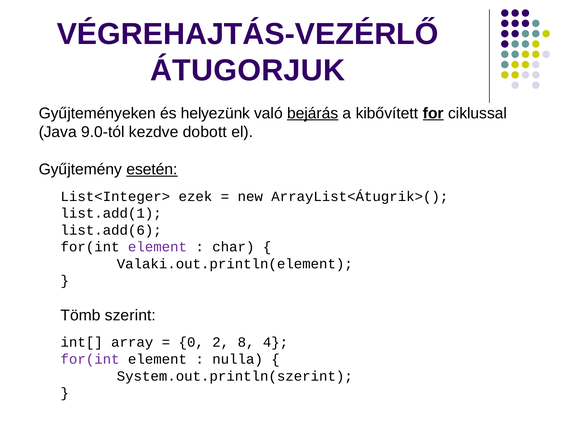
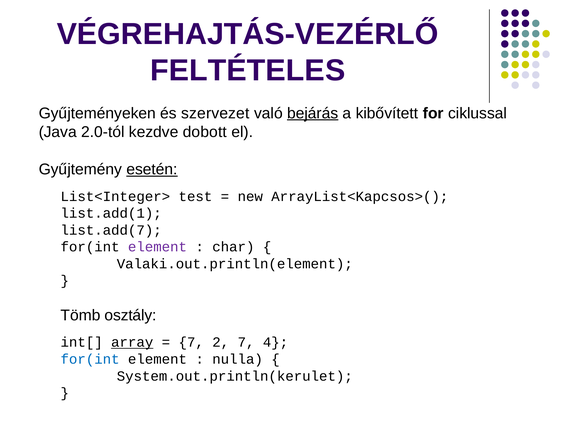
ÁTUGORJUK: ÁTUGORJUK -> FELTÉTELES (248, 71)
helyezünk: helyezünk -> szervezet (215, 113)
for underline: present -> none (433, 113)
9.0-tól: 9.0-tól -> 2.0-tól (103, 132)
ezek: ezek -> test (195, 197)
ArrayList<Átugrik>(: ArrayList<Átugrik>( -> ArrayList<Kapcsos>( (360, 197)
list.add(6: list.add(6 -> list.add(7 (111, 230)
szerint: szerint -> osztály (130, 316)
array underline: none -> present (132, 343)
0: 0 -> 7 (191, 343)
2 8: 8 -> 7 (246, 343)
for(int colour: purple -> blue (90, 360)
System.out.println(szerint: System.out.println(szerint -> System.out.println(kerulet (235, 376)
